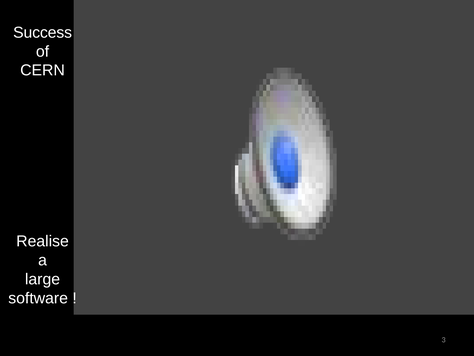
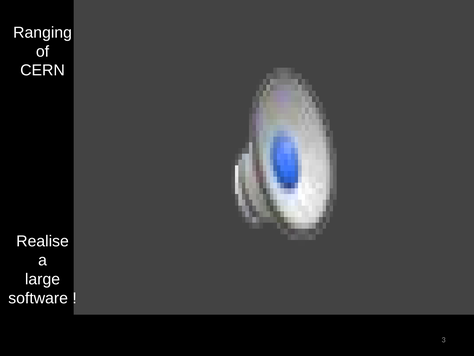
Success: Success -> Ranging (43, 32)
